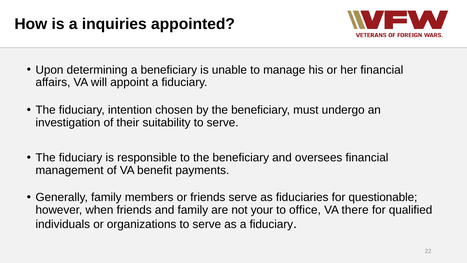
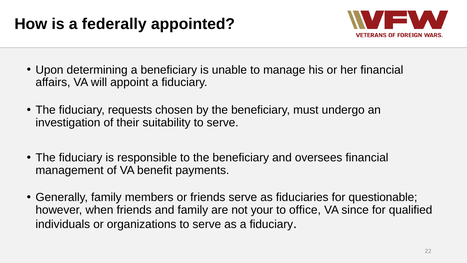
inquiries: inquiries -> federally (114, 24)
intention: intention -> requests (130, 110)
there: there -> since (355, 210)
